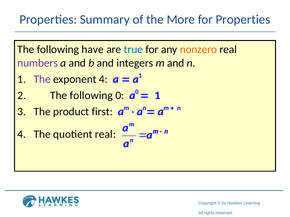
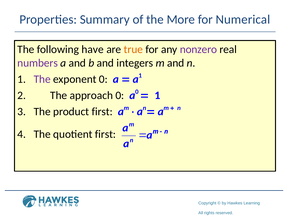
for Properties: Properties -> Numerical (243, 19)
true colour: blue -> orange (133, 50)
nonzero colour: orange -> purple (198, 50)
exponent 4: 4 -> 0 (103, 79)
following: following -> approach (91, 96)
quotient real: real -> first (105, 134)
